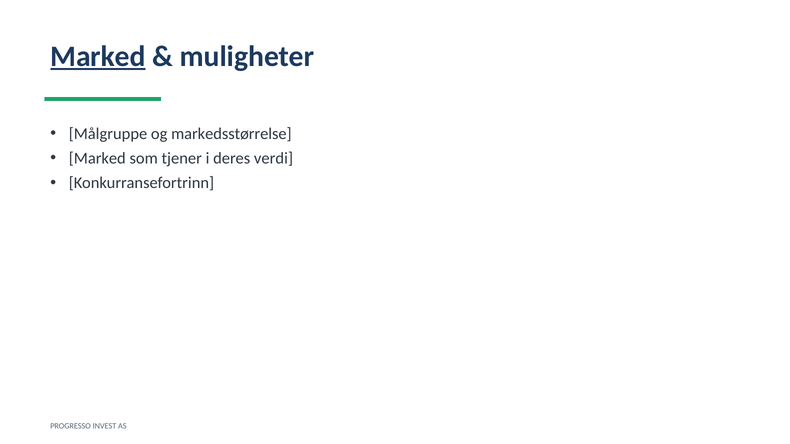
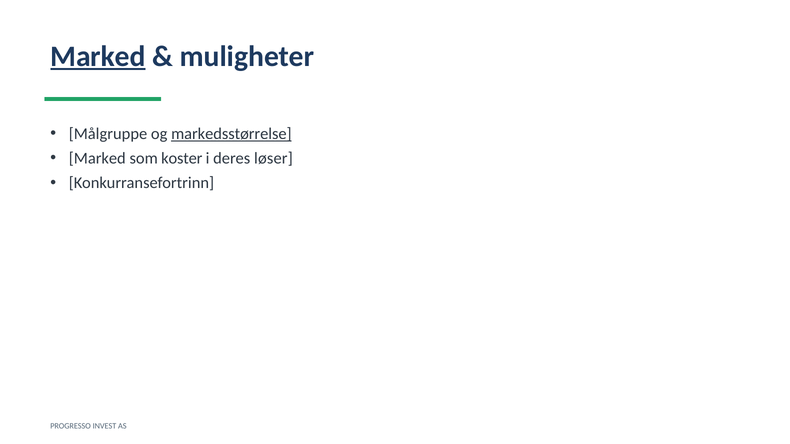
markedsstørrelse underline: none -> present (231, 134)
tjener: tjener -> koster (182, 159)
verdi: verdi -> løser (273, 159)
